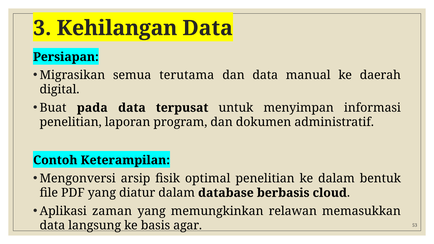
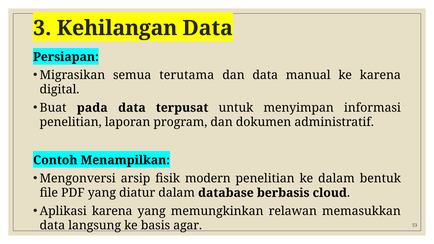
ke daerah: daerah -> karena (380, 75)
Keterampilan: Keterampilan -> Menampilkan (125, 160)
optimal: optimal -> modern (208, 178)
Aplikasi zaman: zaman -> karena (112, 211)
